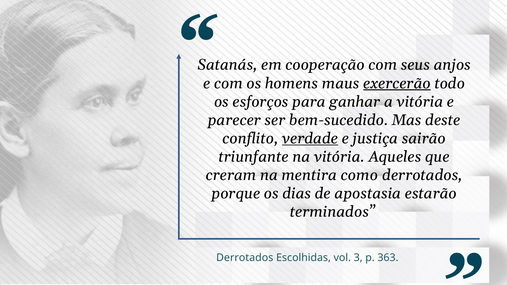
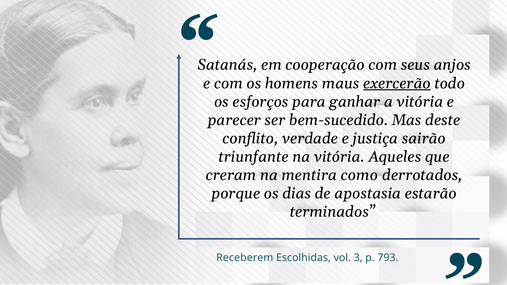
verdade underline: present -> none (310, 138)
Derrotados: Derrotados -> Receberem (245, 258)
363: 363 -> 793 (388, 258)
